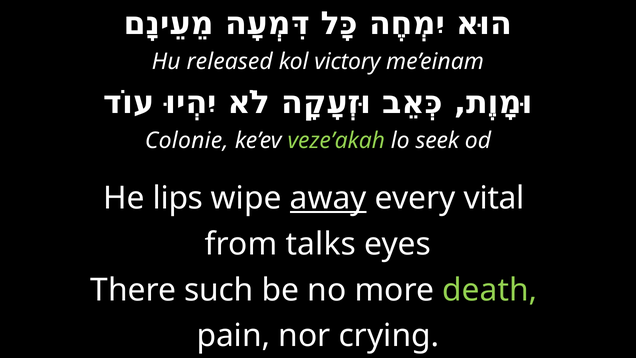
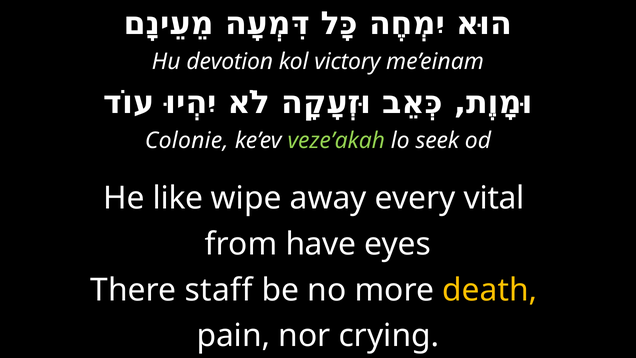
released: released -> devotion (230, 62)
lips: lips -> like (178, 198)
away underline: present -> none (328, 198)
talks: talks -> have (321, 244)
such: such -> staff (219, 290)
death colour: light green -> yellow (490, 290)
